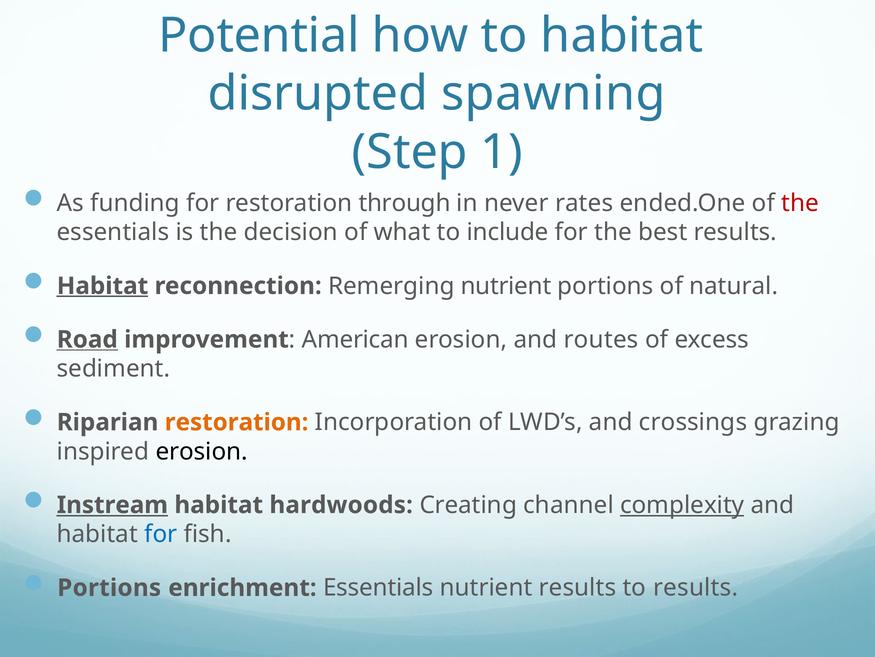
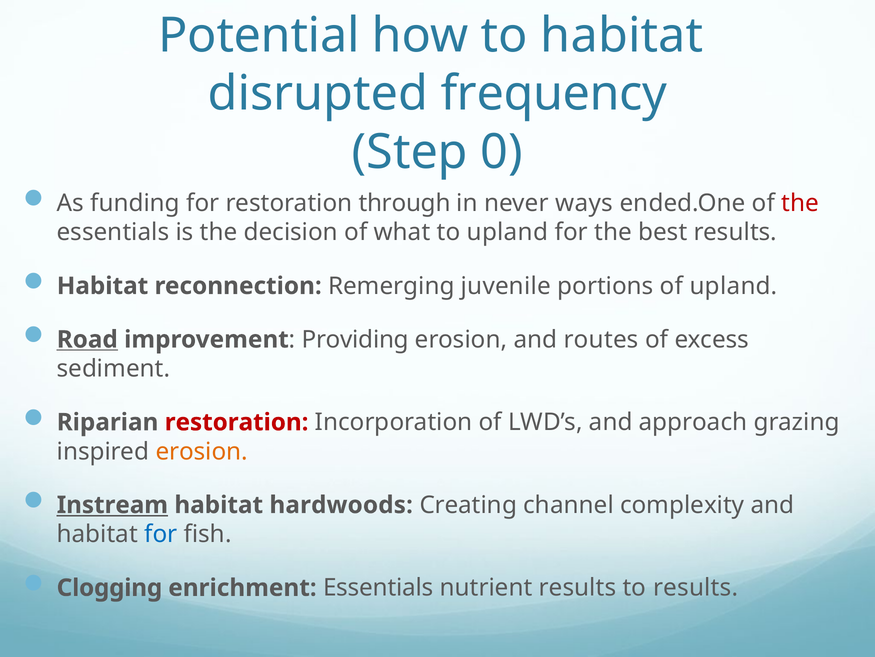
spawning: spawning -> frequency (554, 94)
1: 1 -> 0 (502, 152)
rates: rates -> ways (584, 203)
to include: include -> upland (507, 232)
Habitat underline: present -> none (102, 286)
Remerging nutrient: nutrient -> juvenile (506, 286)
of natural: natural -> upland (734, 286)
American: American -> Providing (355, 339)
restoration colour: orange -> red (237, 422)
crossings: crossings -> approach (693, 422)
erosion colour: black -> orange (202, 451)
complexity underline: present -> none (682, 505)
Portions: Portions -> Clogging (109, 587)
